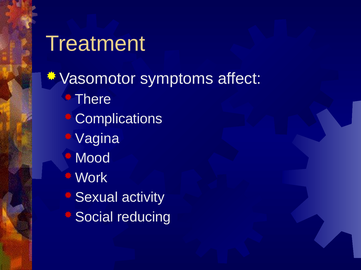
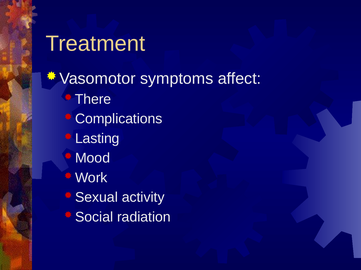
Vagina: Vagina -> Lasting (97, 139)
reducing: reducing -> radiation (144, 217)
